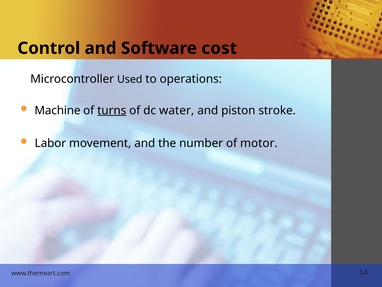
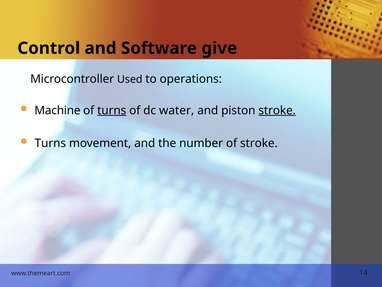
cost: cost -> give (219, 48)
stroke underline: none -> present (277, 110)
Labor: Labor -> Turns (50, 143)
of motor: motor -> stroke (259, 143)
